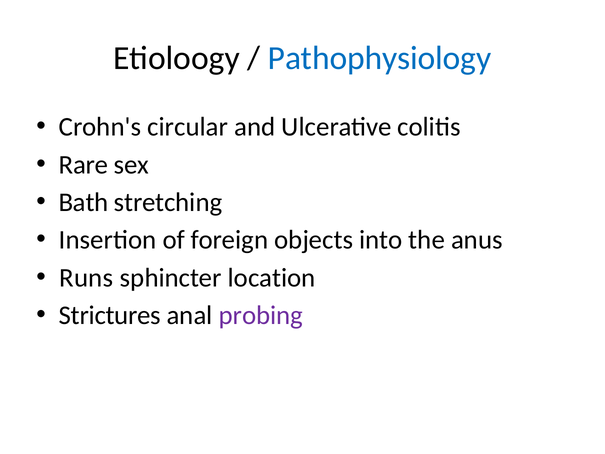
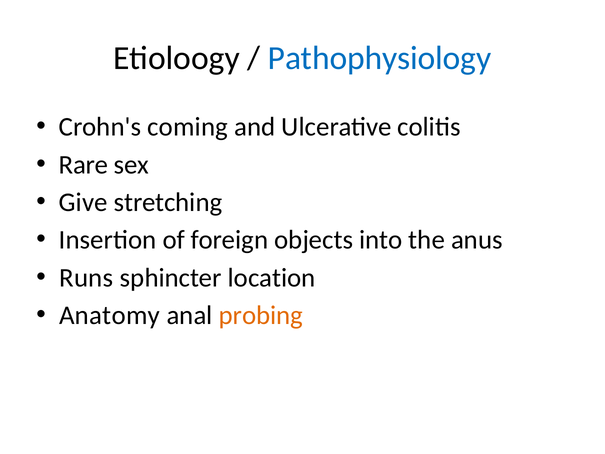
circular: circular -> coming (188, 127)
Bath: Bath -> Give (83, 202)
Strictures: Strictures -> Anatomy (110, 315)
probing colour: purple -> orange (261, 315)
